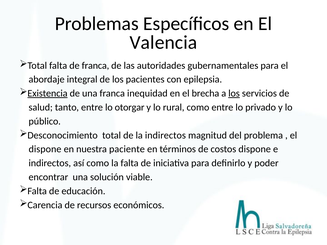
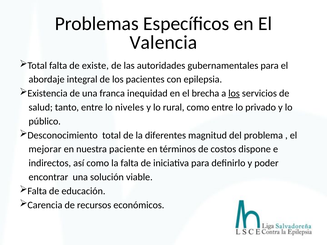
de franca: franca -> existe (95, 66)
Existencia underline: present -> none (47, 93)
otorgar: otorgar -> niveles (129, 107)
la indirectos: indirectos -> diferentes (165, 135)
dispone: dispone -> mejorar (45, 149)
